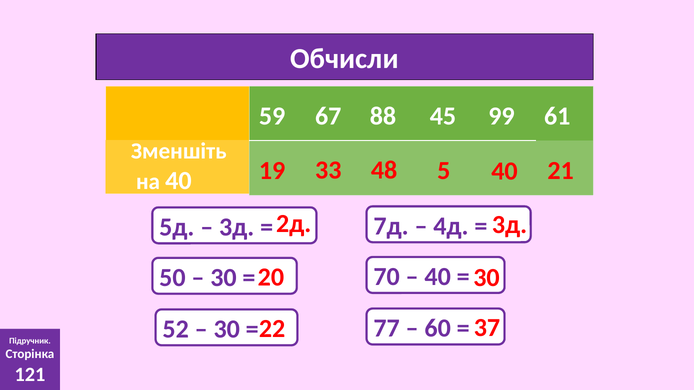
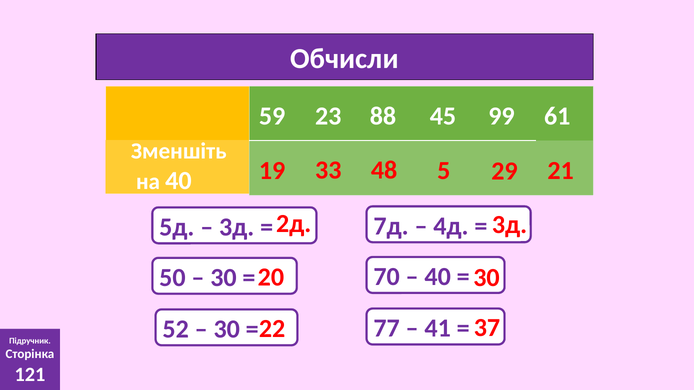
67: 67 -> 23 (328, 116)
5 40: 40 -> 29 (504, 171)
60: 60 -> 41 (438, 329)
